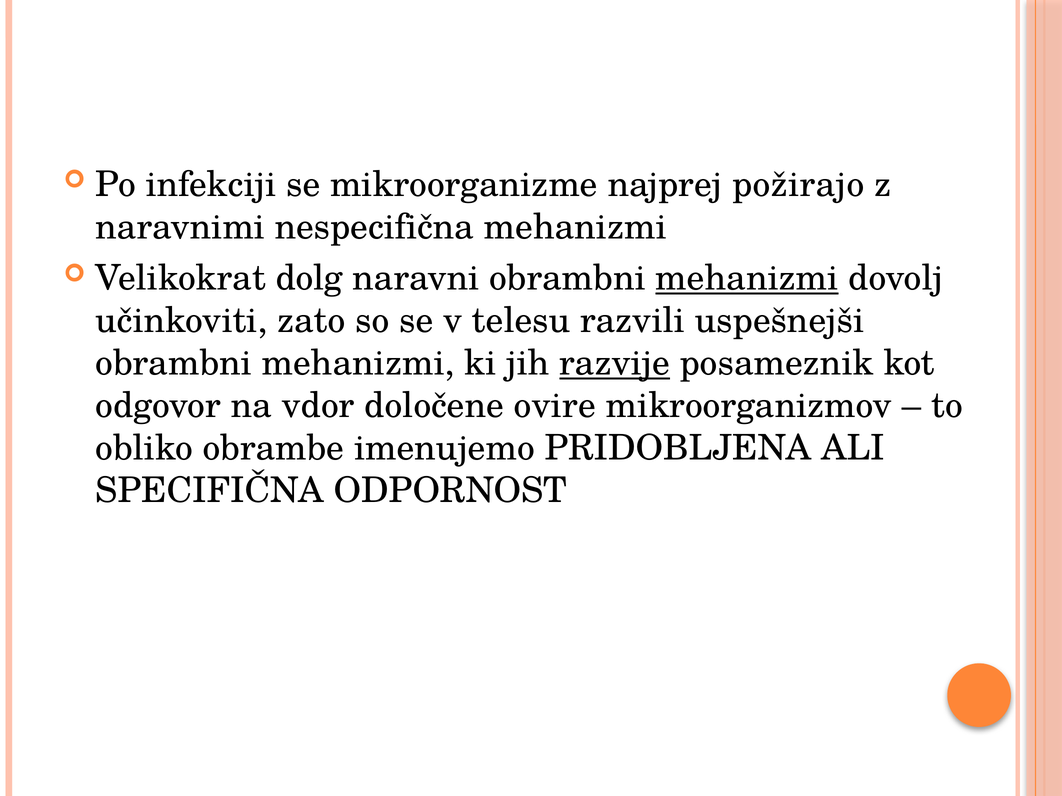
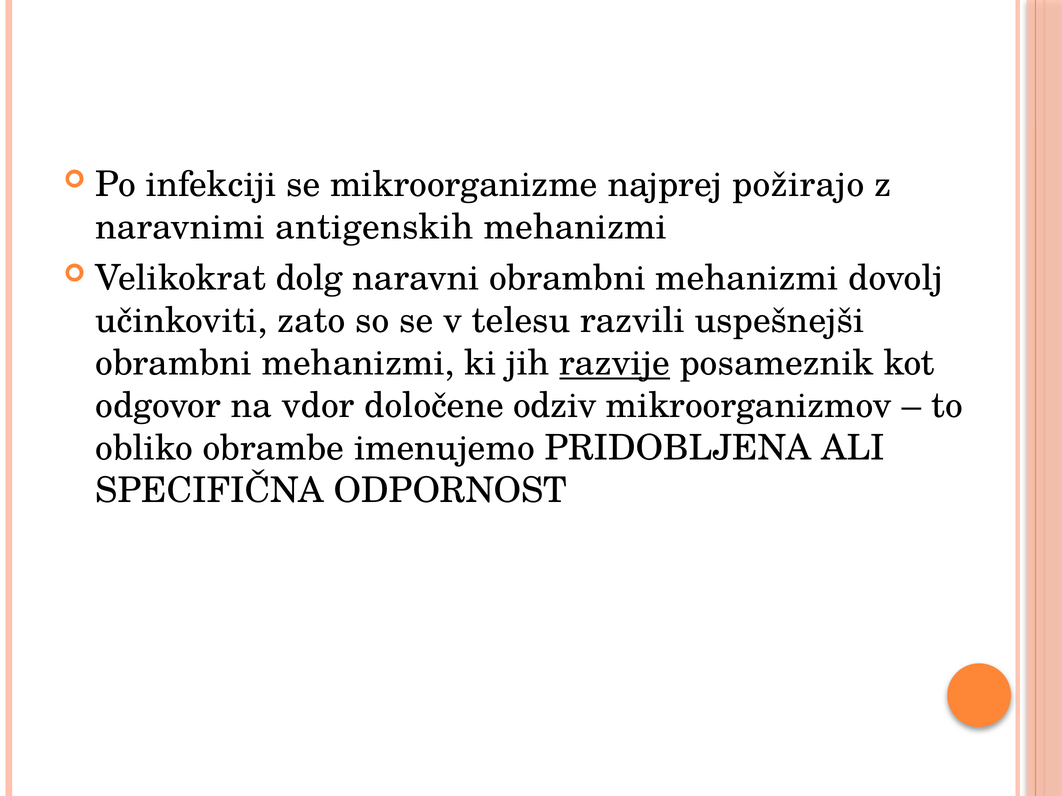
nespecifična: nespecifična -> antigenskih (374, 227)
mehanizmi underline: present -> none (747, 278)
ovire: ovire -> odziv (555, 406)
